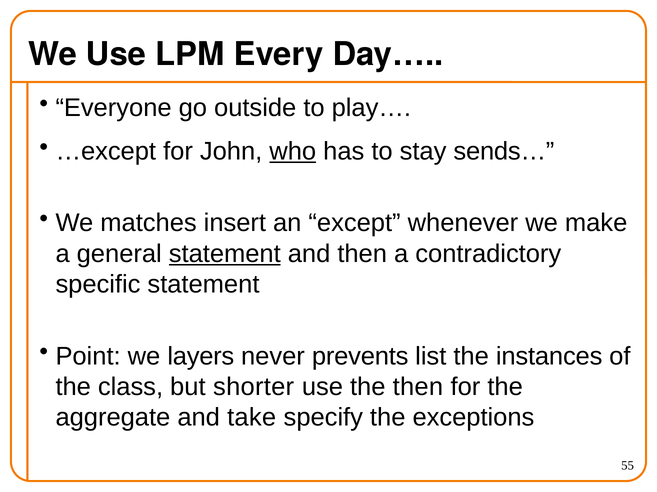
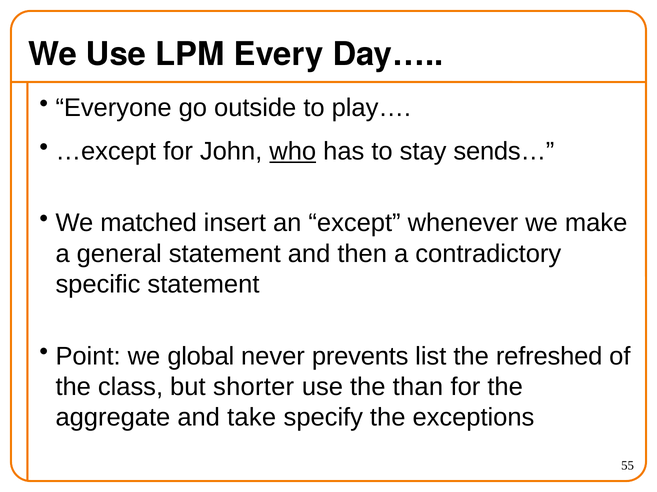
matches: matches -> matched (149, 223)
statement underline: present -> none (225, 254)
layers: layers -> global (201, 357)
instances: instances -> refreshed (549, 357)
the then: then -> than (418, 387)
